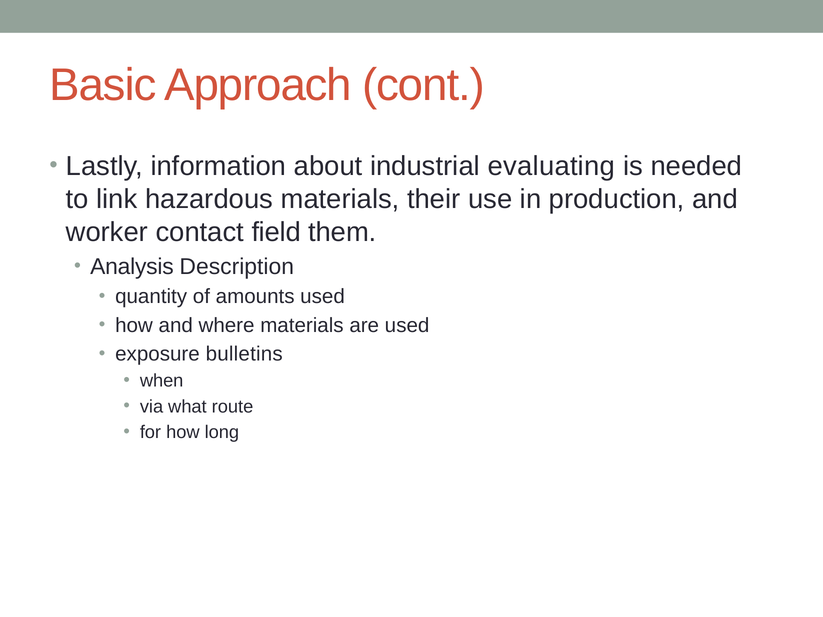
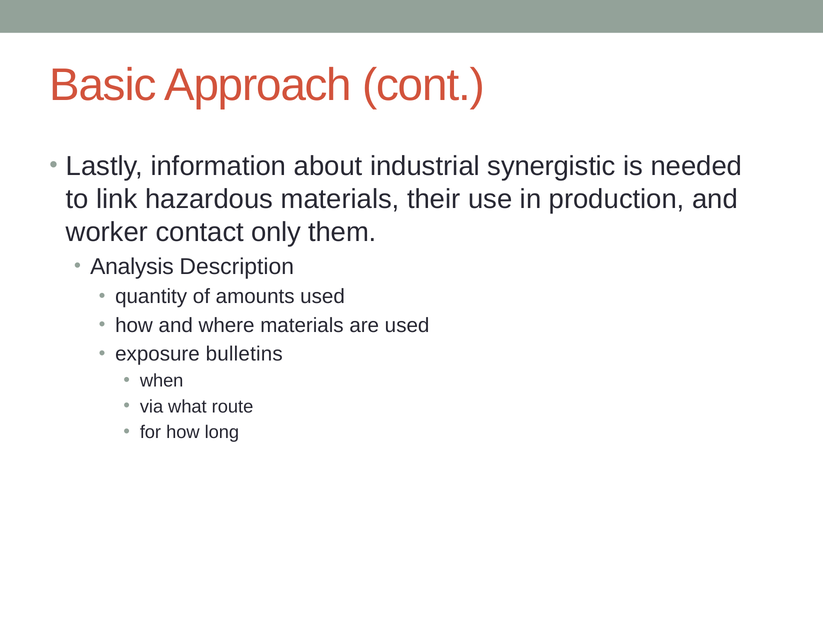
evaluating: evaluating -> synergistic (552, 166)
field: field -> only (276, 232)
